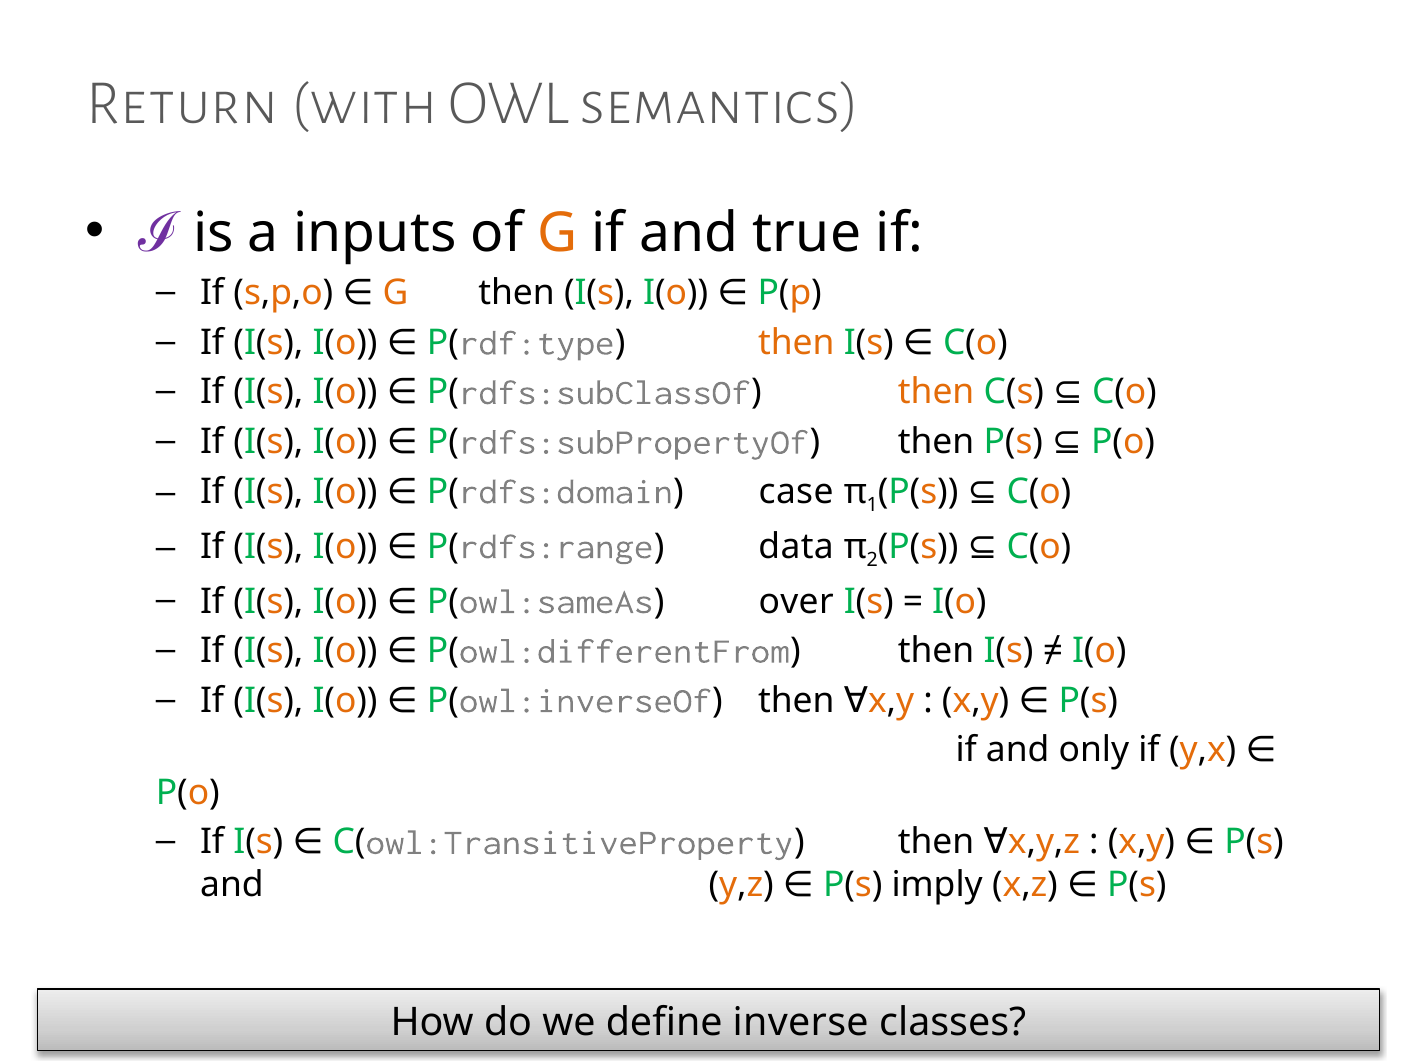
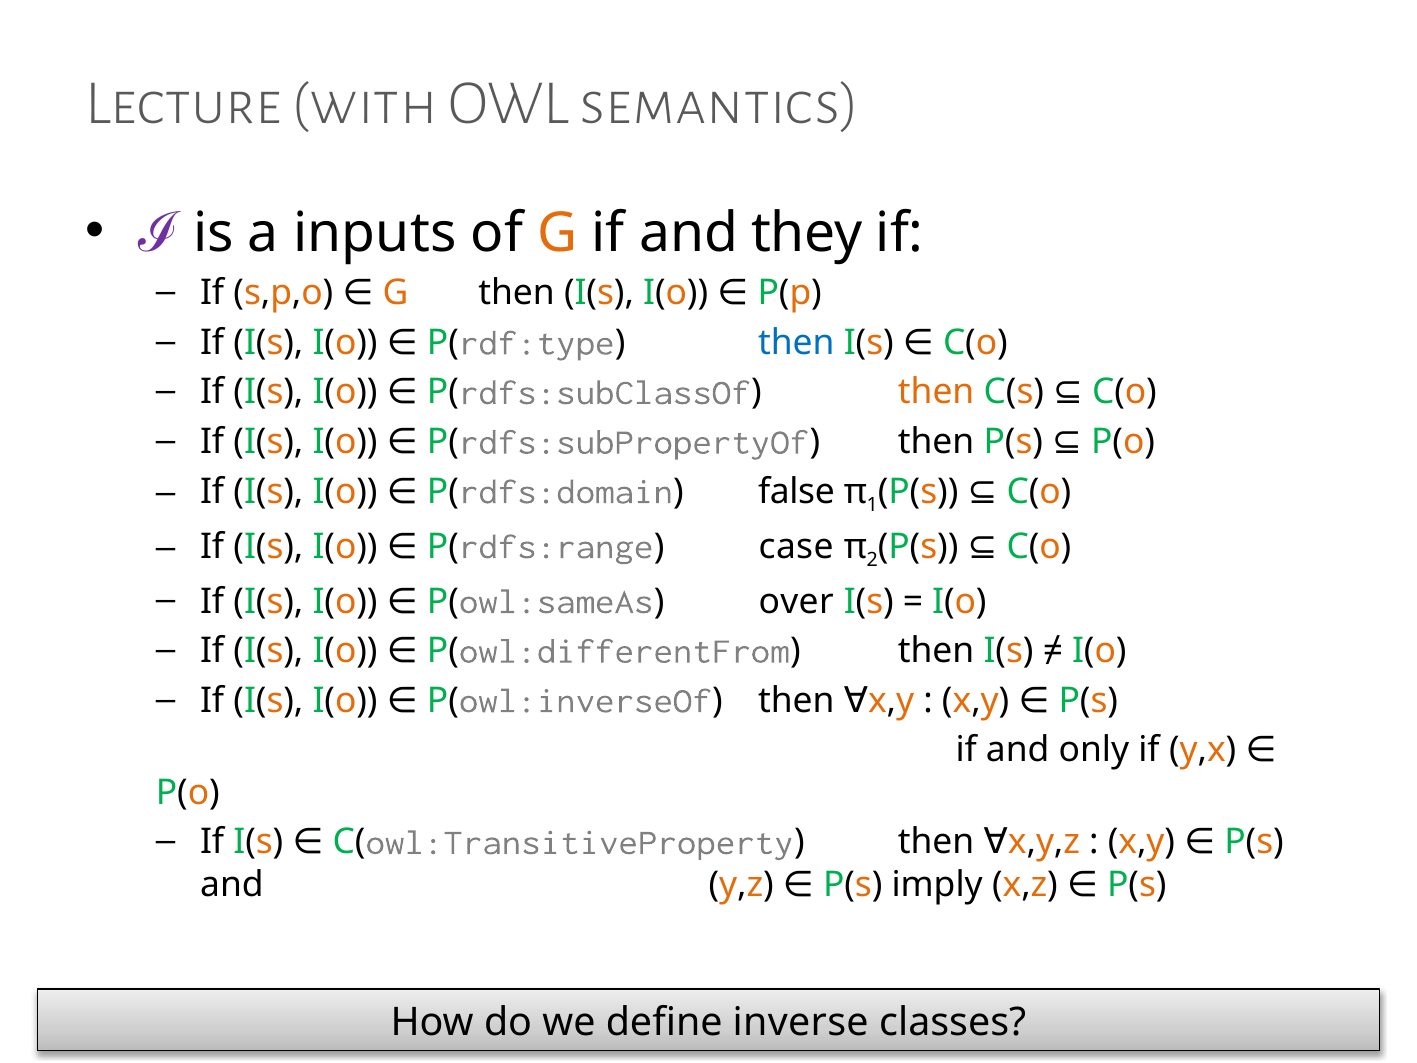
Return: Return -> Lecture (183, 102)
true: true -> they (807, 233)
then colour: orange -> blue (796, 343)
case: case -> false (796, 491)
data: data -> case (796, 546)
